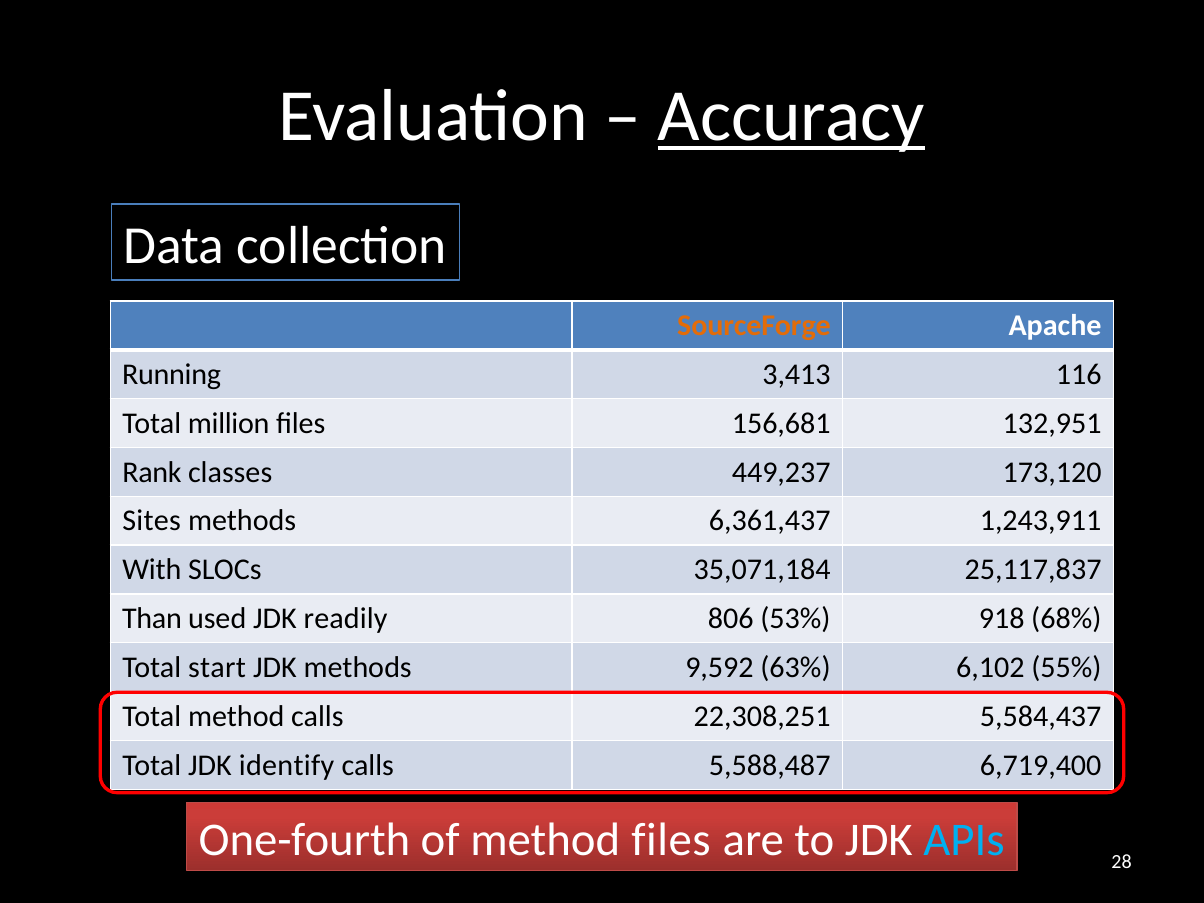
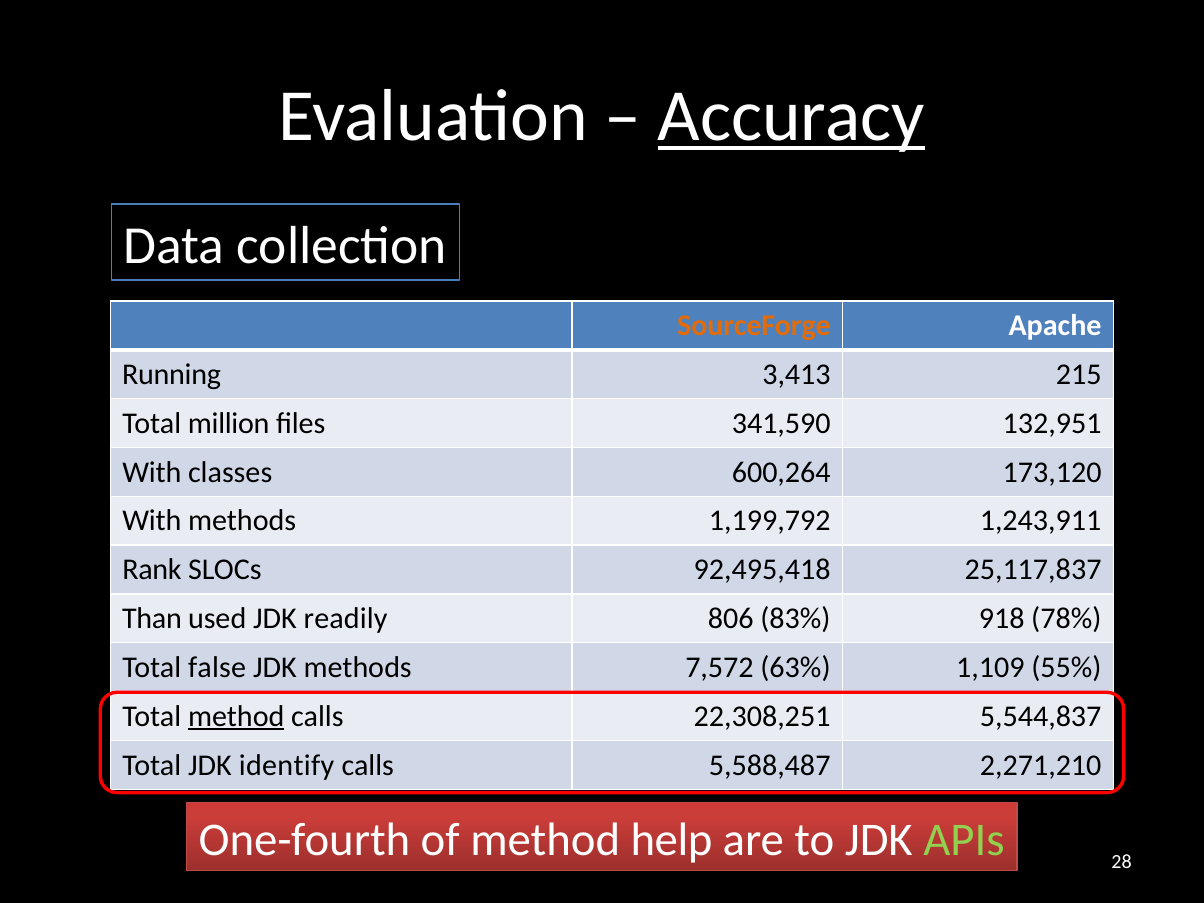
116: 116 -> 215 (1079, 375)
156,681: 156,681 -> 341,590 (781, 423)
Rank: Rank -> With (152, 472)
449,237: 449,237 -> 600,264 (781, 472)
Sites: Sites -> With (152, 521)
6,361,437: 6,361,437 -> 1,199,792 (770, 521)
With: With -> Rank (152, 570)
35,071,184: 35,071,184 -> 92,495,418 (762, 570)
53%: 53% -> 83% (795, 619)
68%: 68% -> 78% (1066, 619)
start: start -> false (217, 668)
9,592: 9,592 -> 7,572 (719, 668)
6,102: 6,102 -> 1,109 (990, 668)
method underline: none -> present (236, 716)
5,584,437: 5,584,437 -> 5,544,837 (1041, 716)
6,719,400: 6,719,400 -> 2,271,210 (1041, 765)
method files: files -> help (672, 840)
APIs colour: light blue -> light green (964, 840)
